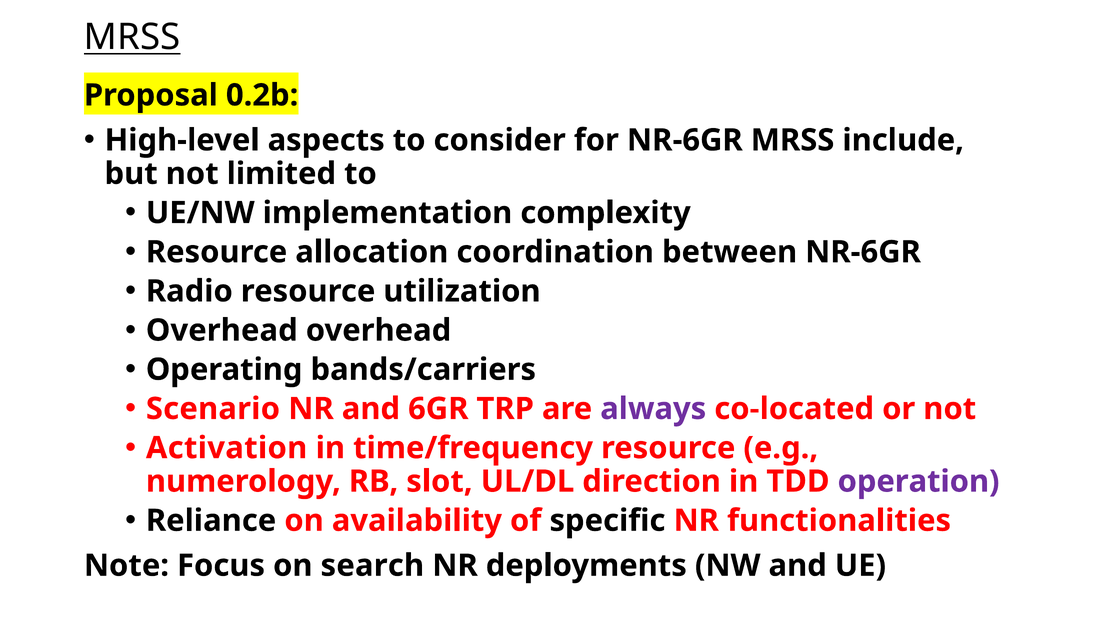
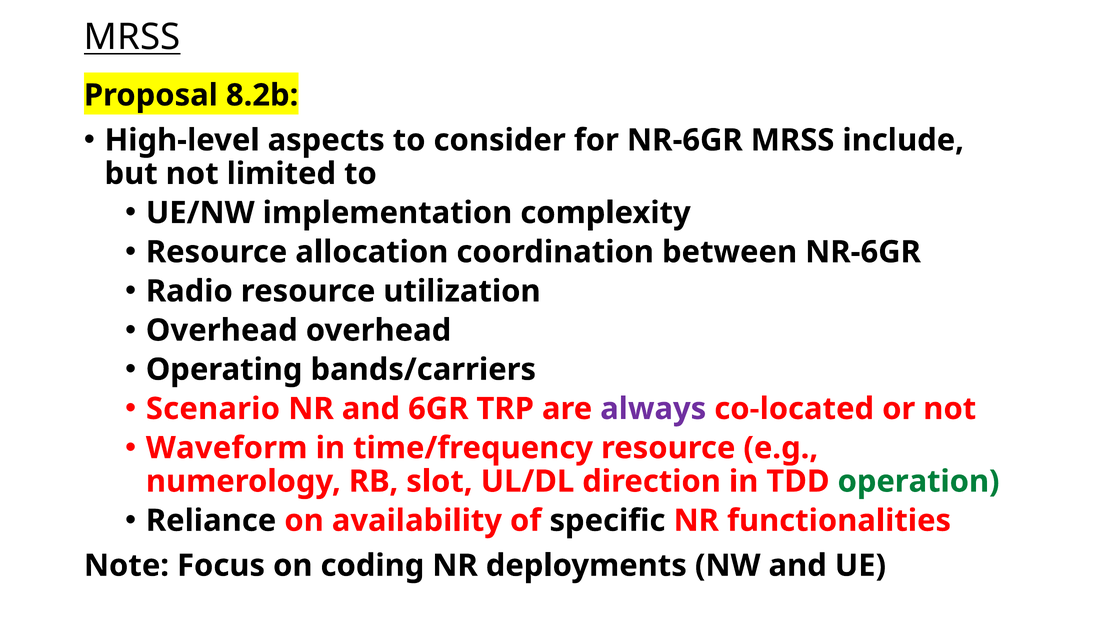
0.2b: 0.2b -> 8.2b (262, 95)
Activation: Activation -> Waveform (227, 448)
operation colour: purple -> green (919, 482)
search: search -> coding (372, 566)
